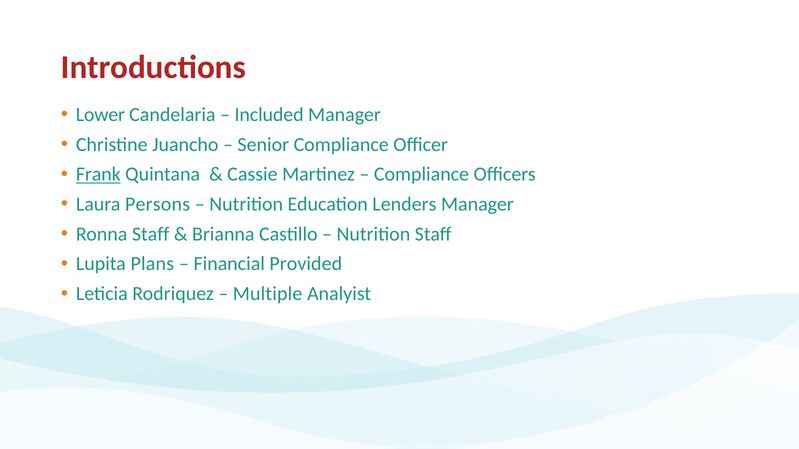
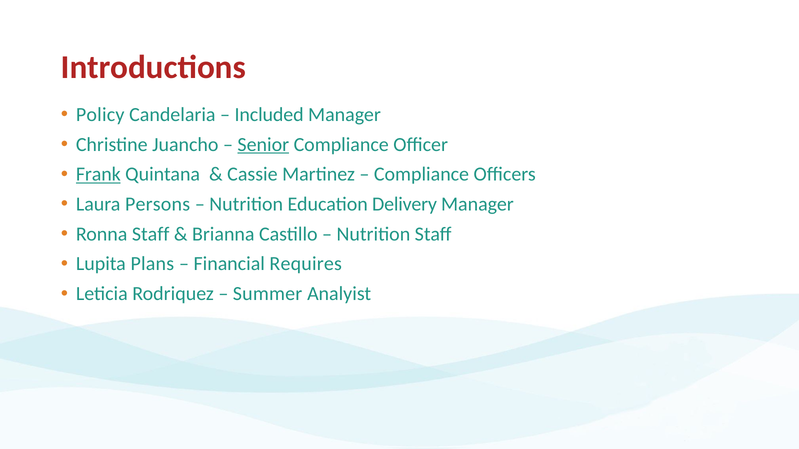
Lower: Lower -> Policy (100, 115)
Senior underline: none -> present (263, 145)
Lenders: Lenders -> Delivery (405, 204)
Provided: Provided -> Requires (306, 264)
Multiple: Multiple -> Summer (268, 294)
